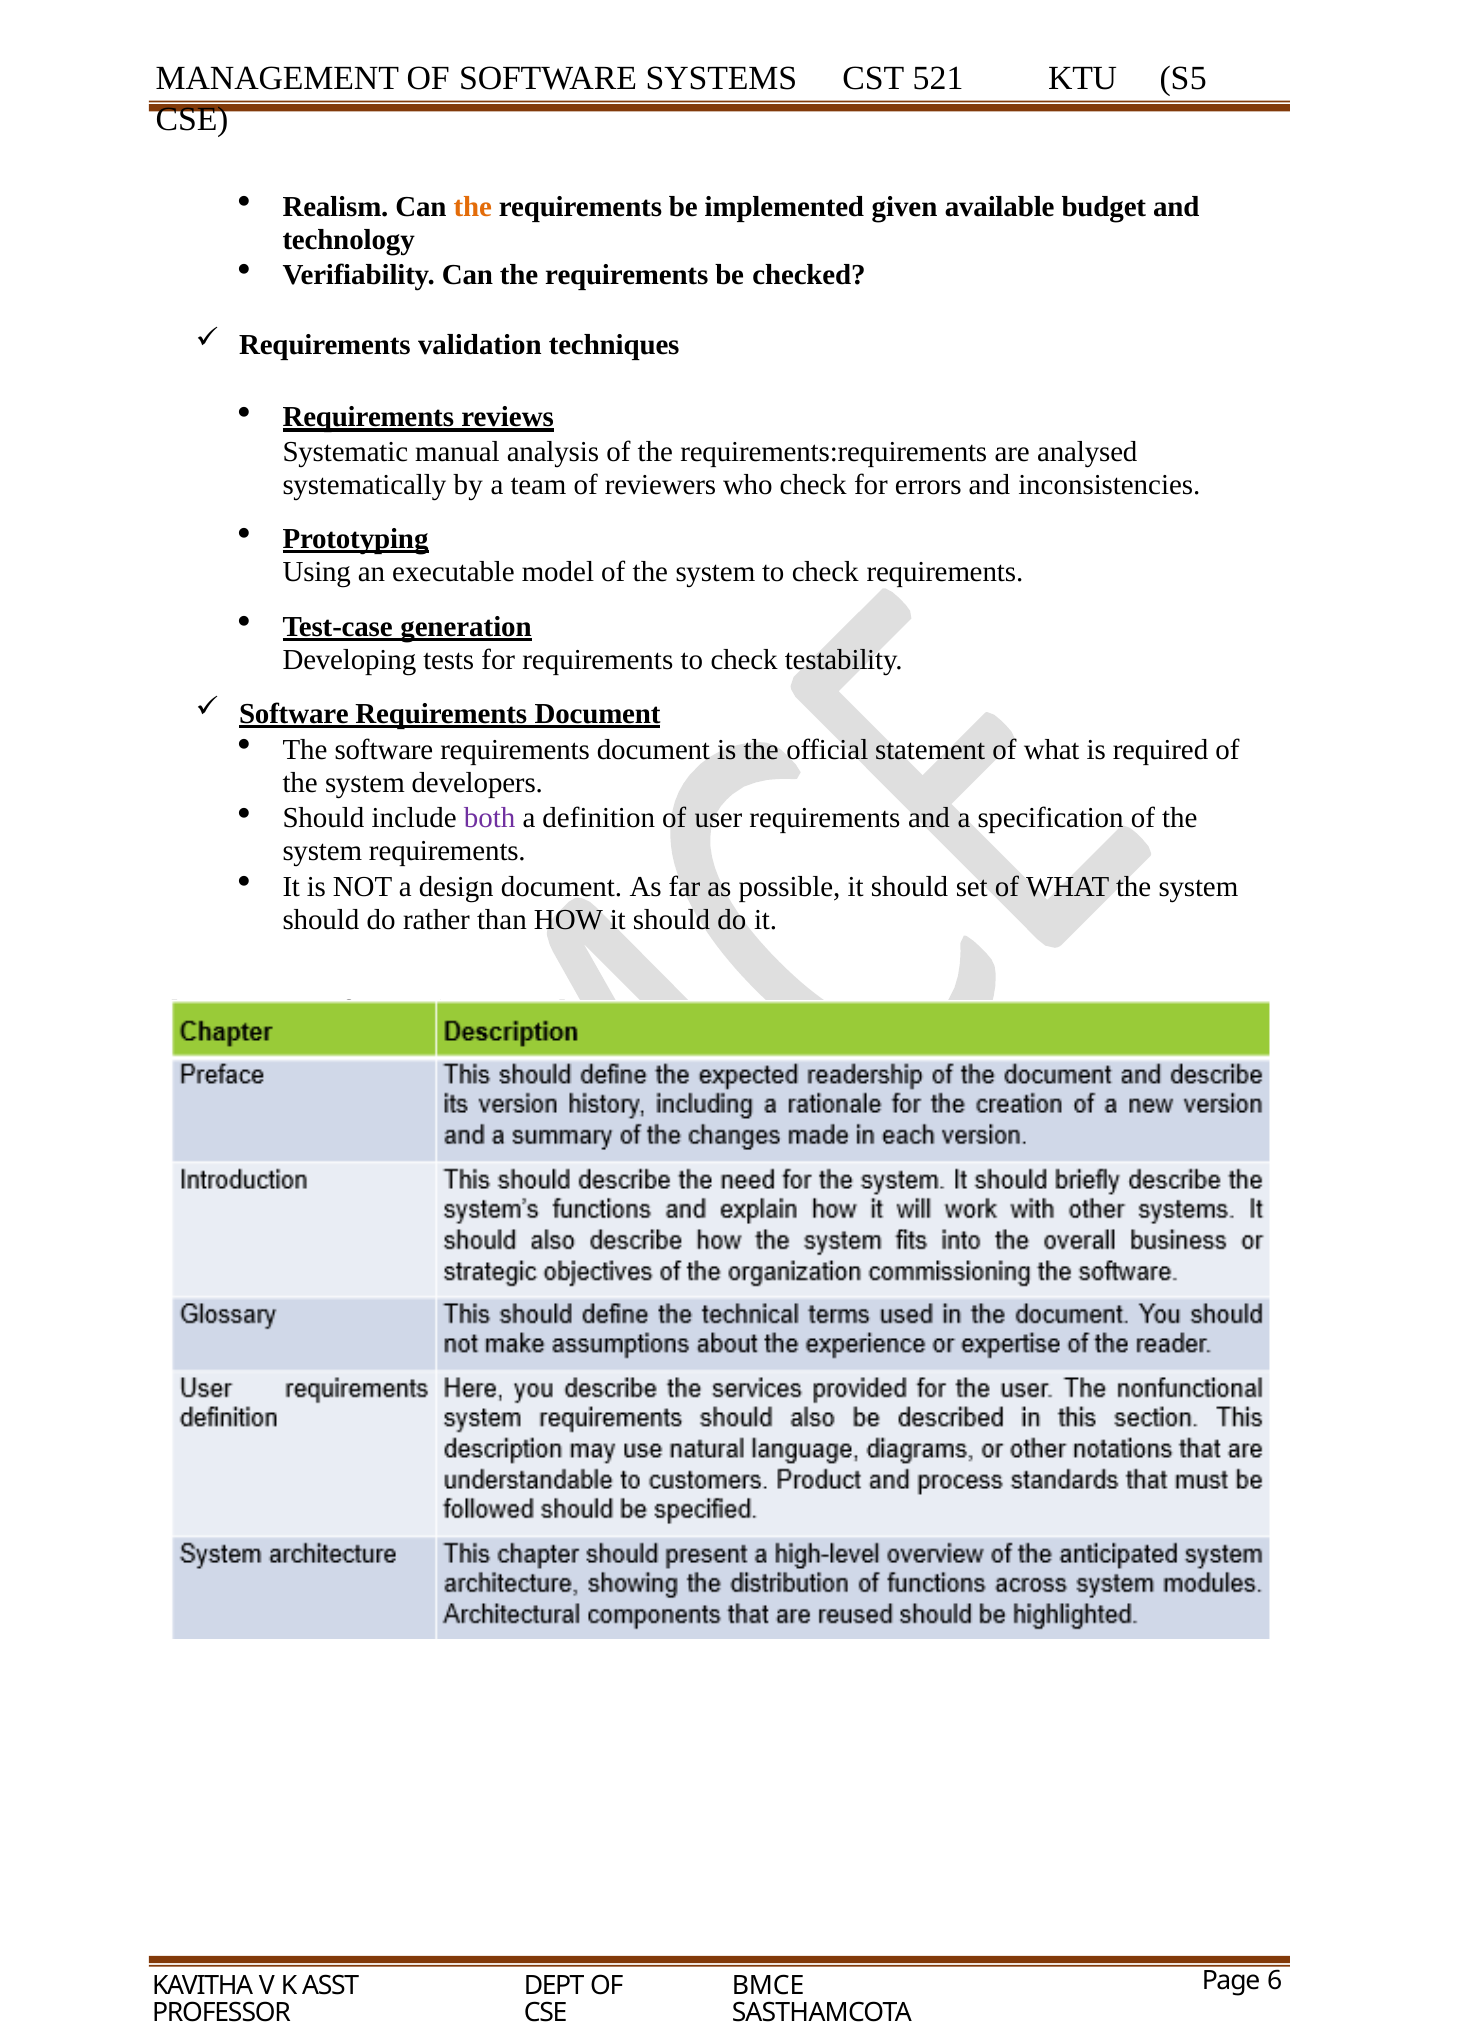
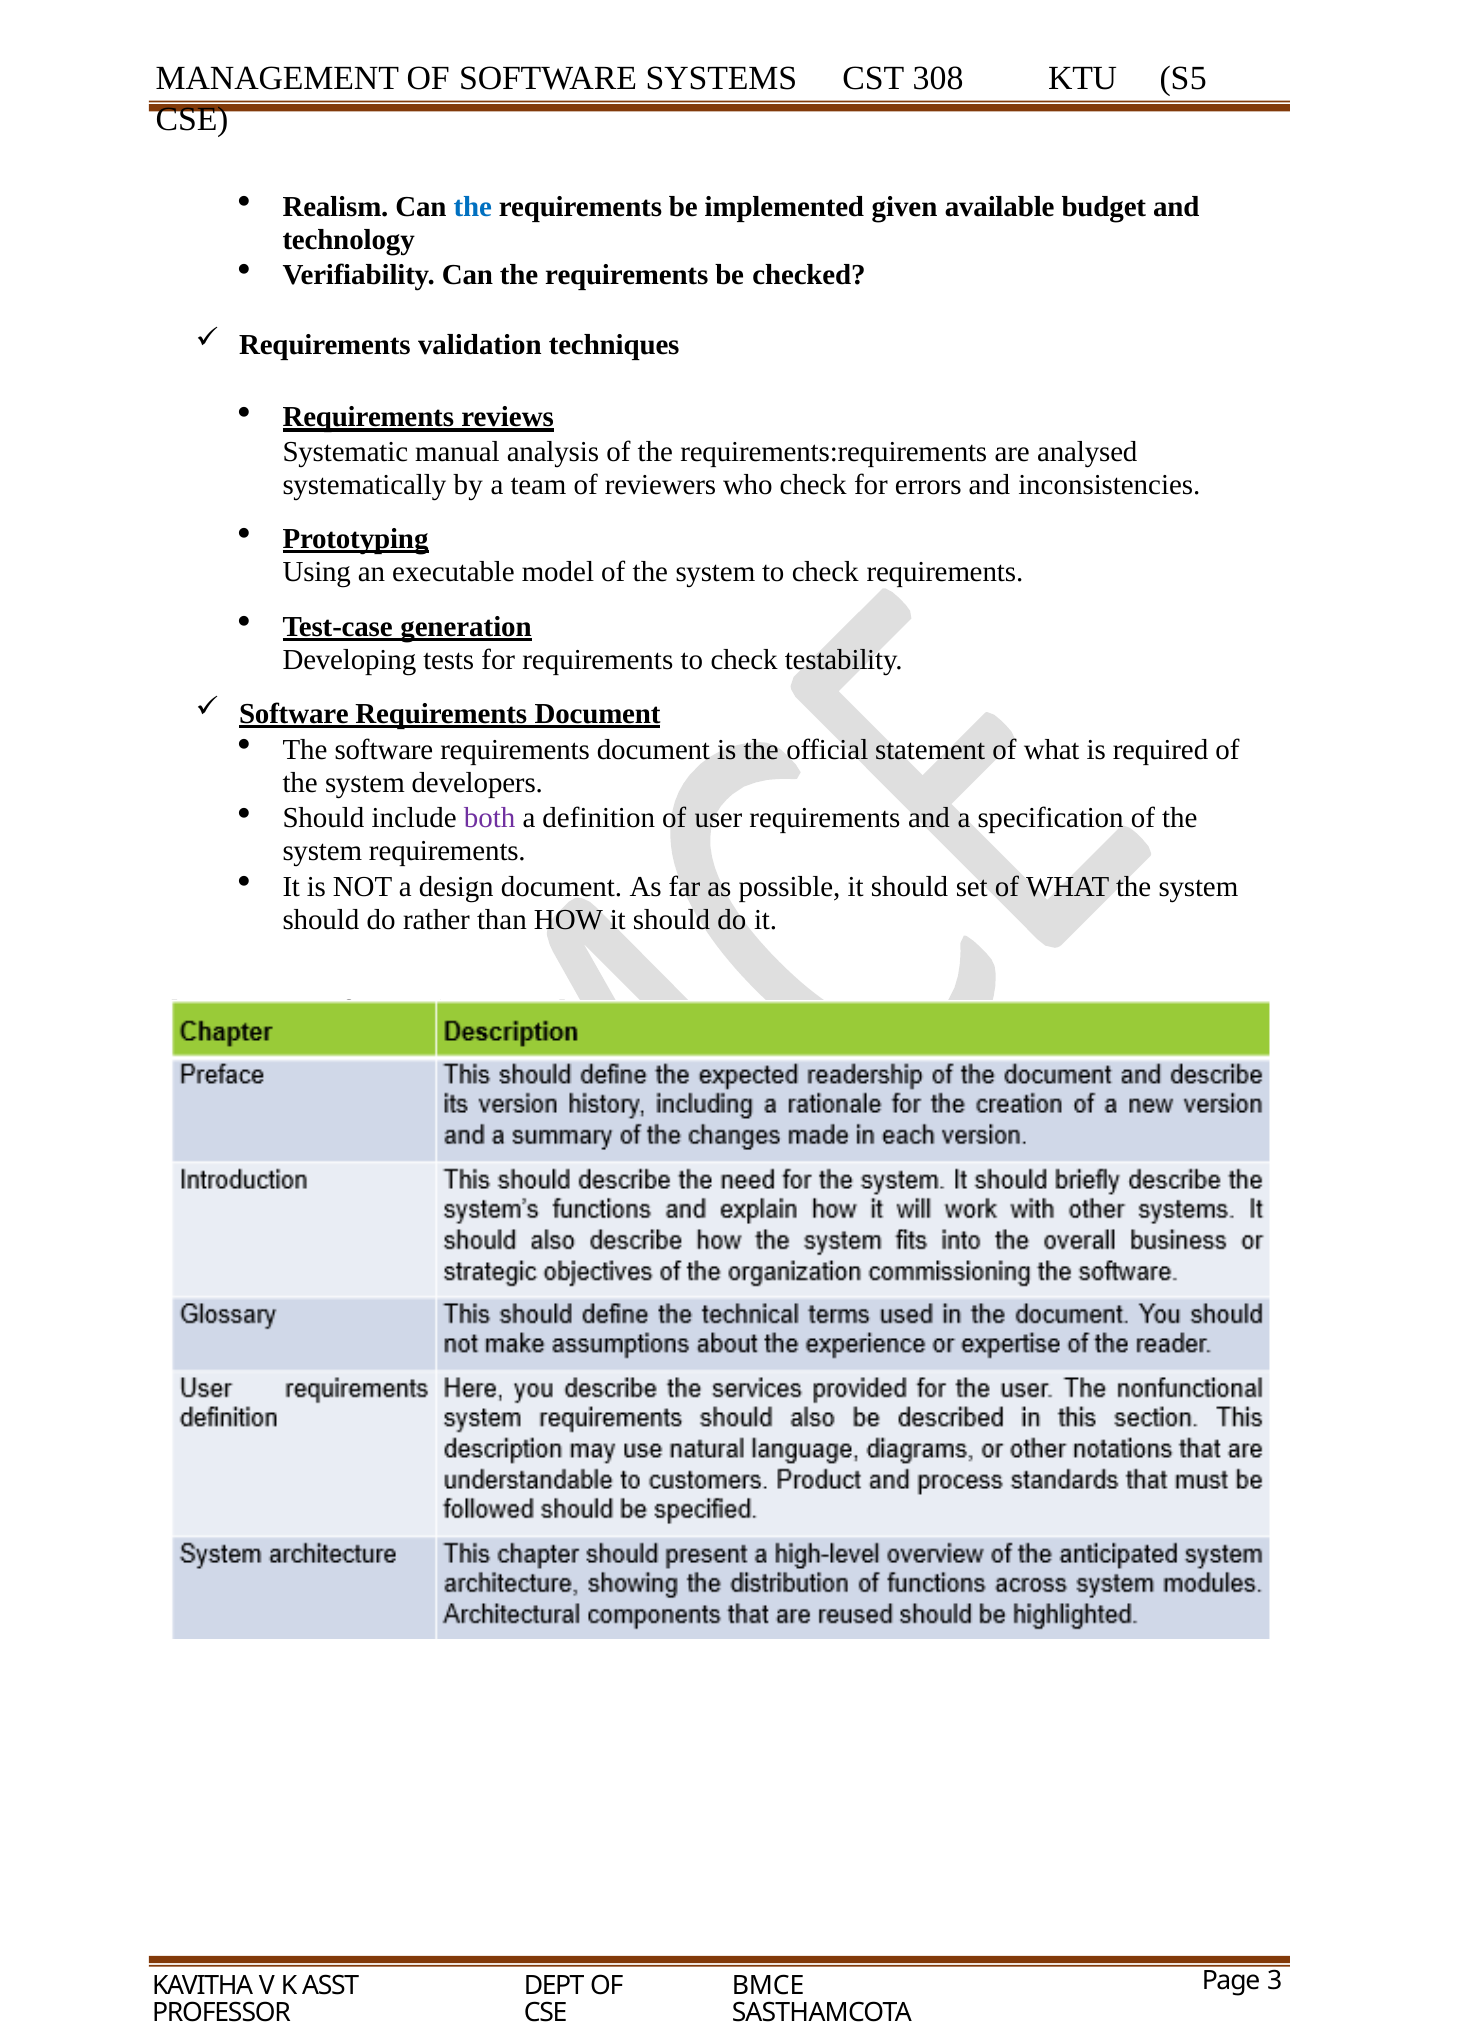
521: 521 -> 308 (938, 79)
the colour: orange -> blue (473, 206)
6: 6 -> 3 (1275, 1981)
